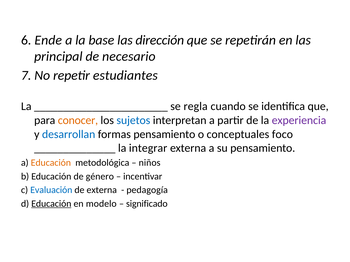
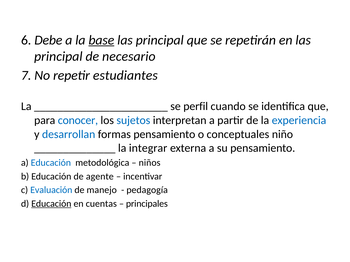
Ende: Ende -> Debe (48, 40)
base underline: none -> present (101, 40)
dirección: dirección -> principal (160, 40)
regla: regla -> perfil (196, 106)
conocer colour: orange -> blue (78, 120)
experiencia colour: purple -> blue (299, 120)
foco: foco -> niño (282, 134)
Educación colour: orange -> blue (51, 163)
género: género -> agente (100, 177)
de externa: externa -> manejo (102, 190)
modelo: modelo -> cuentas (101, 204)
significado: significado -> principales (147, 204)
